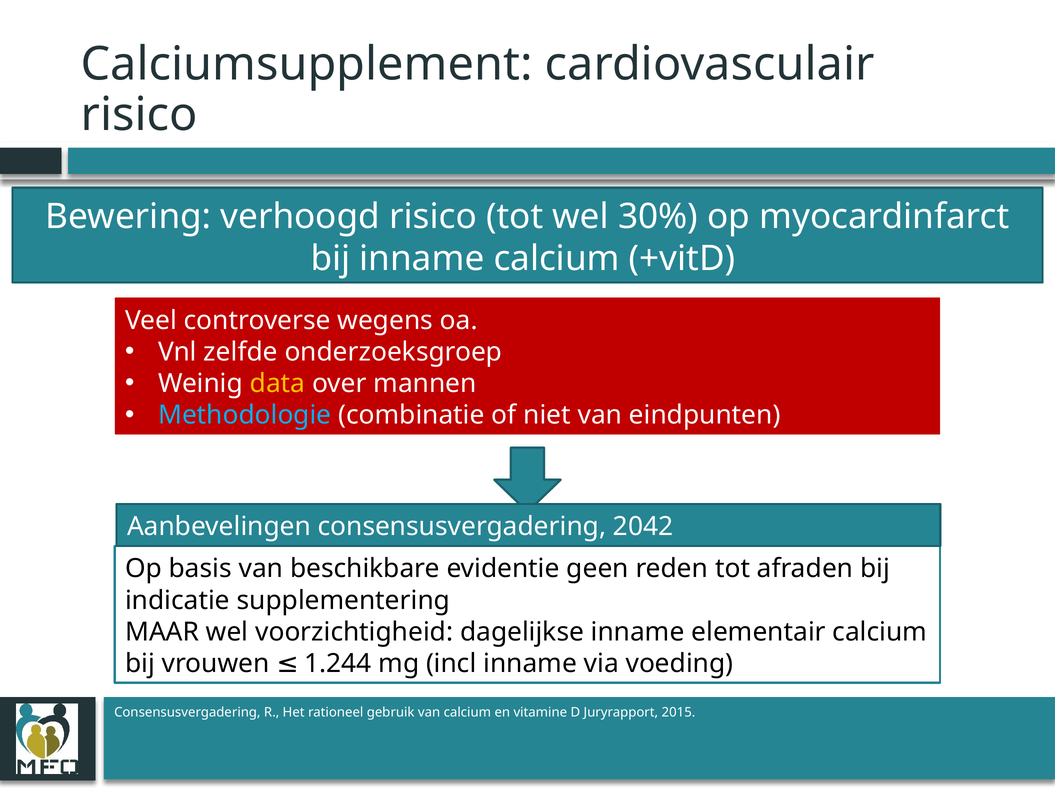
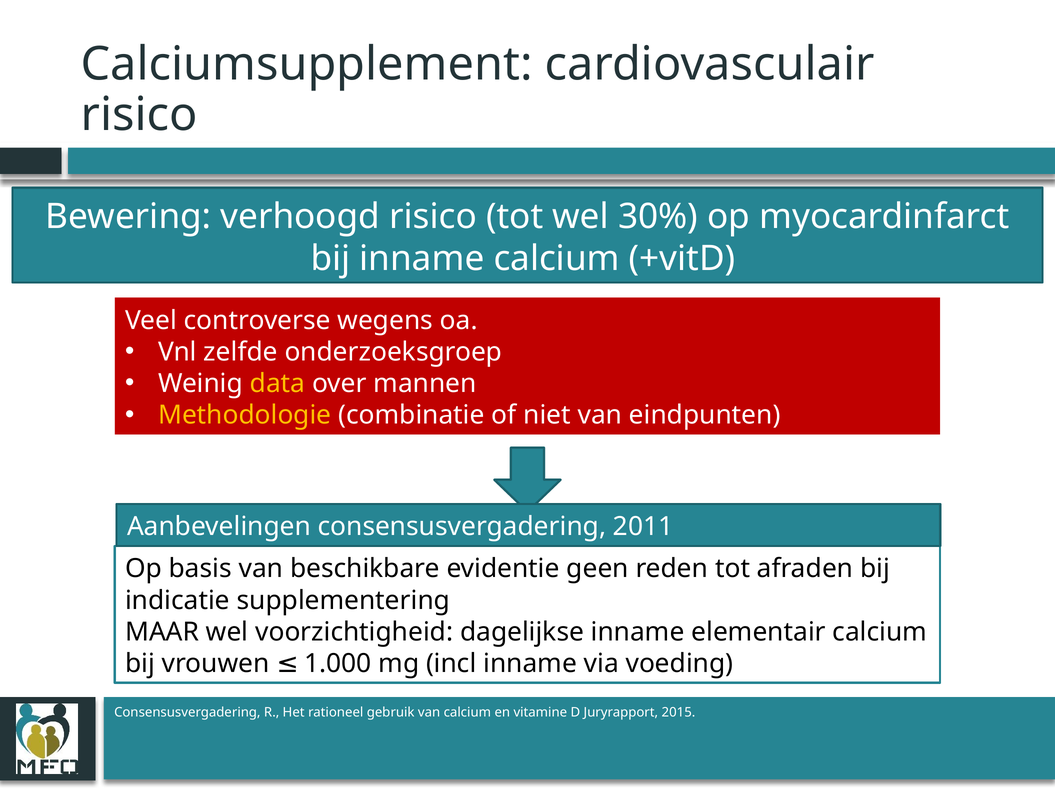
Methodologie colour: light blue -> yellow (245, 415)
2042: 2042 -> 2011 (643, 527)
1.244: 1.244 -> 1.000 (338, 664)
